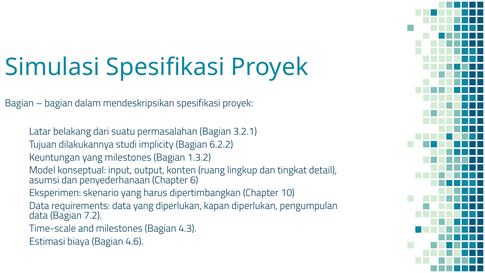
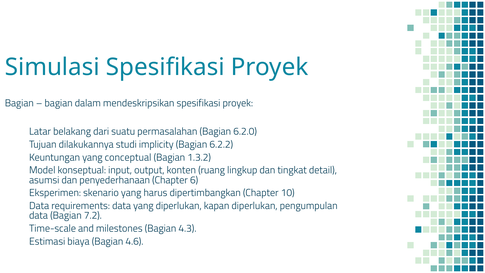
3.2.1: 3.2.1 -> 6.2.0 (245, 131)
yang milestones: milestones -> conceptual (128, 157)
